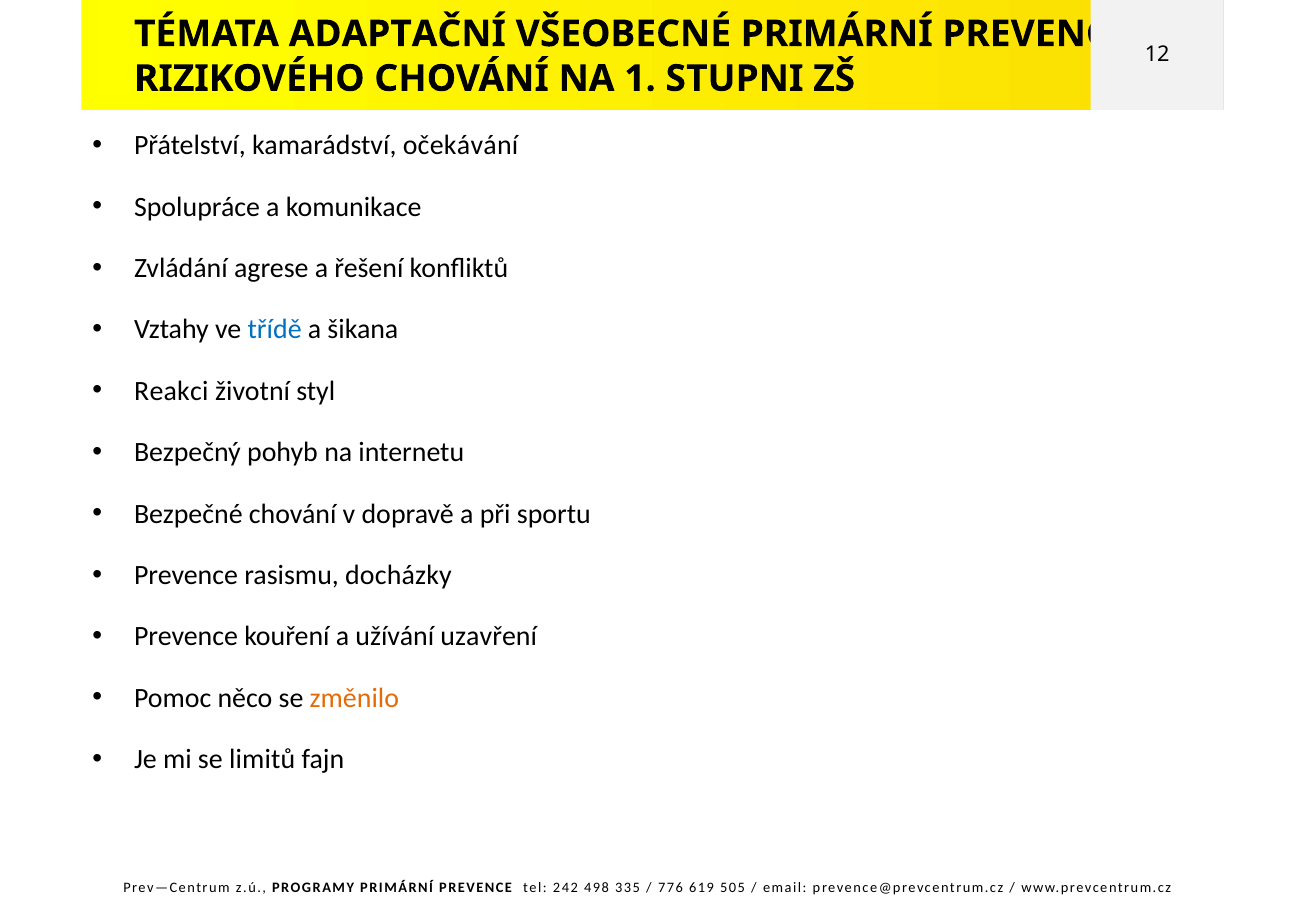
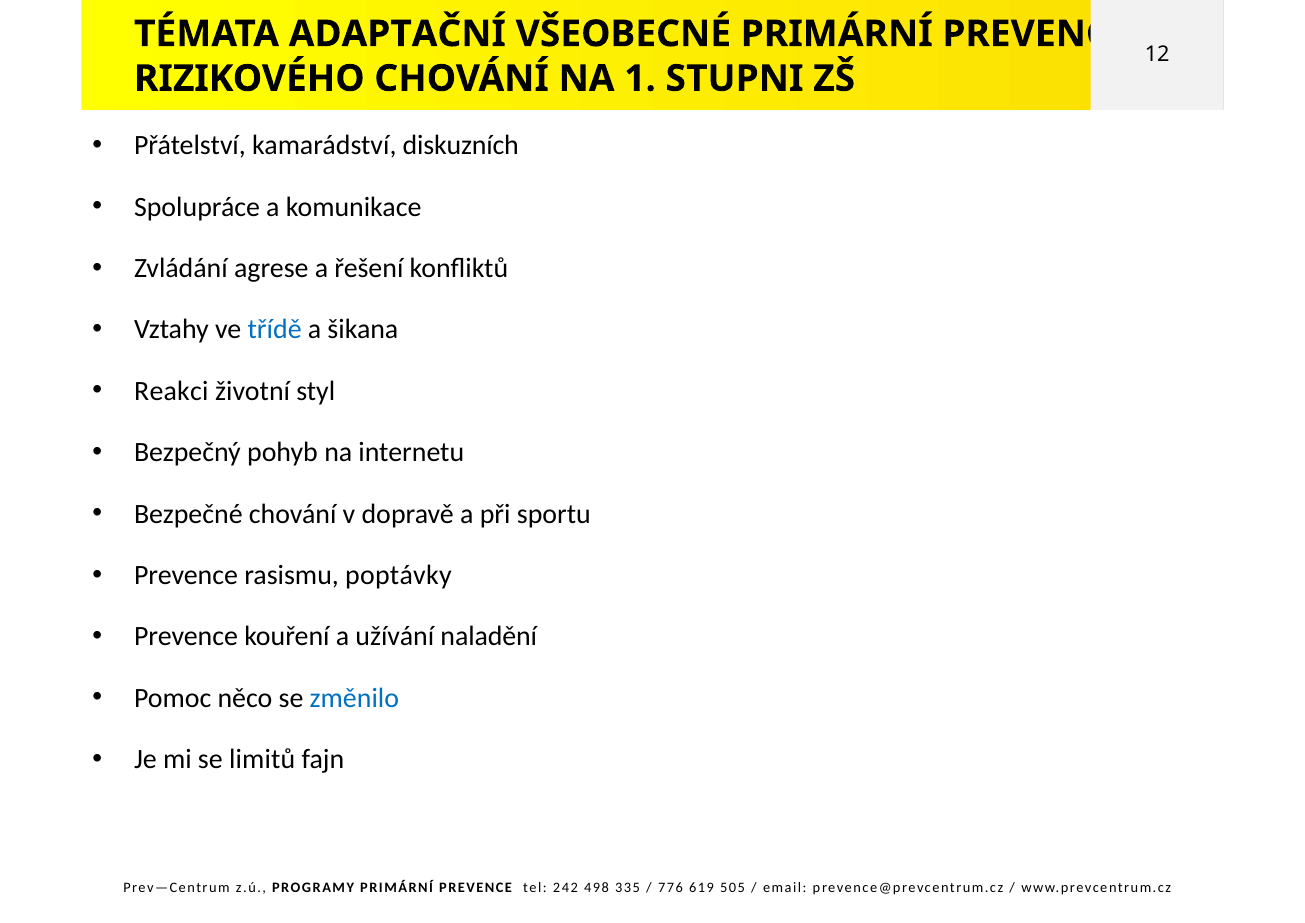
očekávání: očekávání -> diskuzních (461, 146)
docházky: docházky -> poptávky (398, 575)
uzavření: uzavření -> naladění (489, 637)
změnilo colour: orange -> blue (354, 698)
